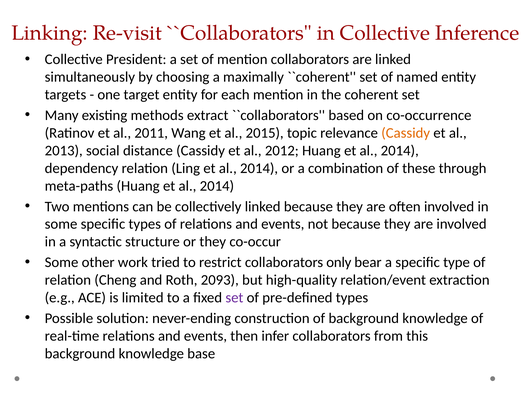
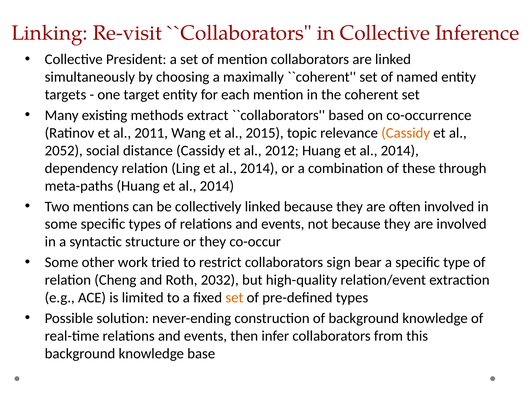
2013: 2013 -> 2052 (64, 151)
only: only -> sign (339, 263)
2093: 2093 -> 2032 (220, 280)
set colour: purple -> orange (234, 298)
